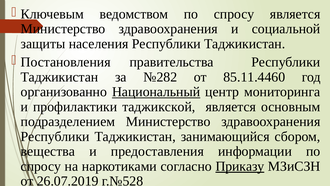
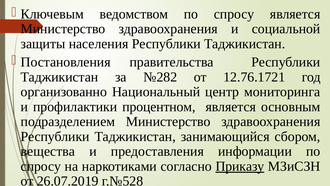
85.11.4460: 85.11.4460 -> 12.76.1721 (254, 77)
Национальный underline: present -> none (156, 92)
таджикской: таджикской -> процентном (159, 107)
